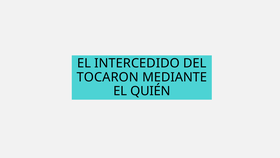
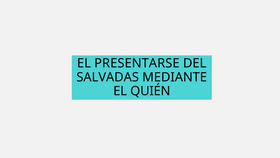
INTERCEDIDO: INTERCEDIDO -> PRESENTARSE (137, 63)
TOCARON: TOCARON -> SALVADAS (108, 77)
